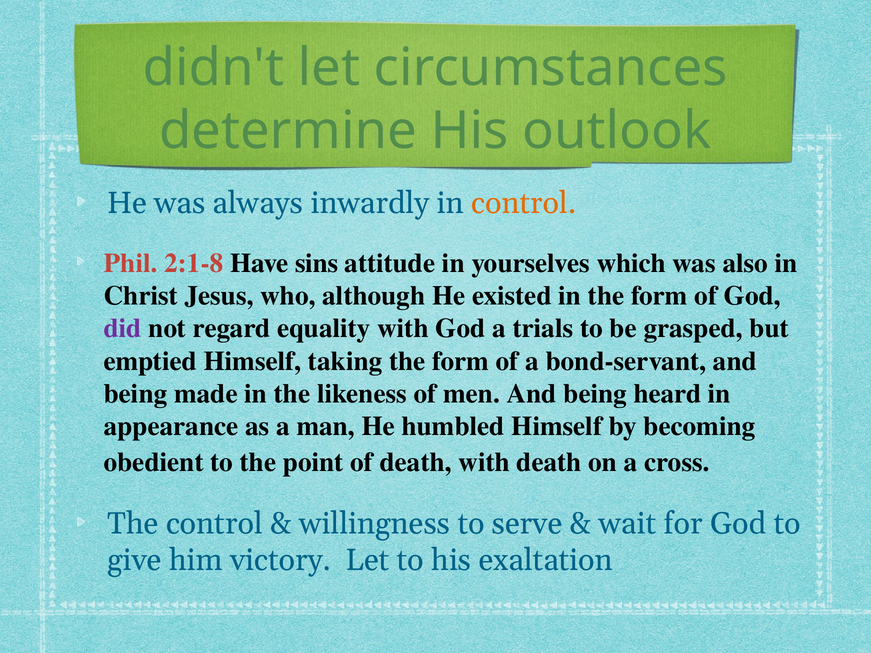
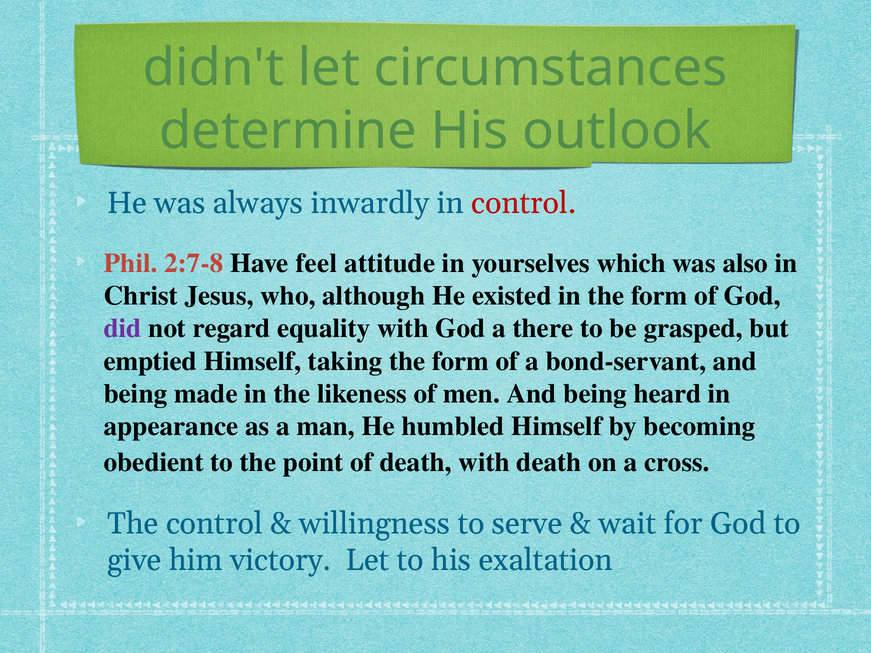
control colour: orange -> red (524, 203)
2:1-8: 2:1-8 -> 2:7-8 (194, 263)
sins: sins -> feel (316, 263)
trials: trials -> there (543, 329)
